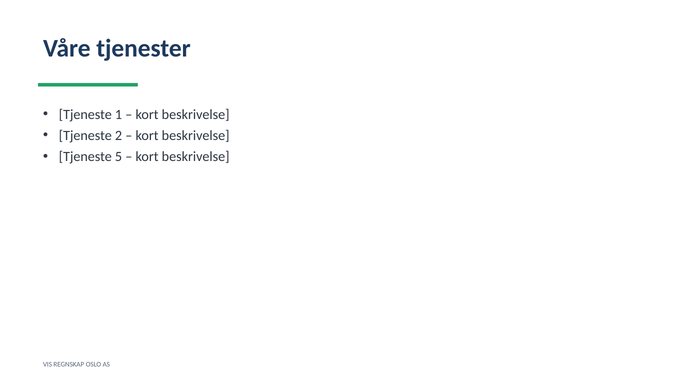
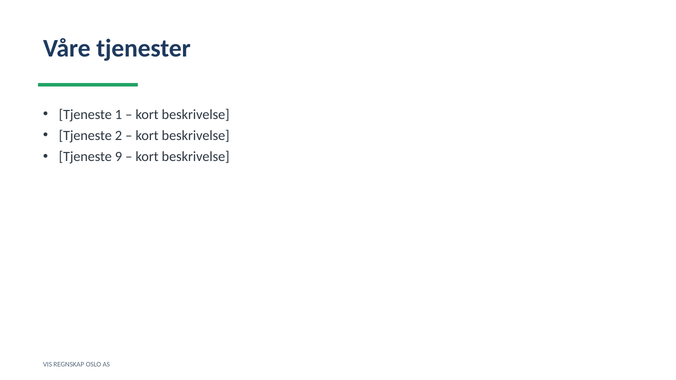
5: 5 -> 9 (119, 157)
